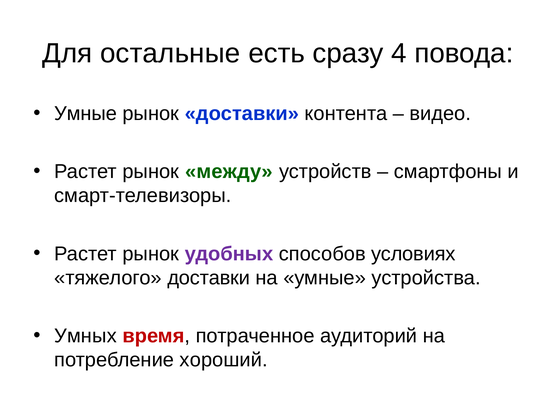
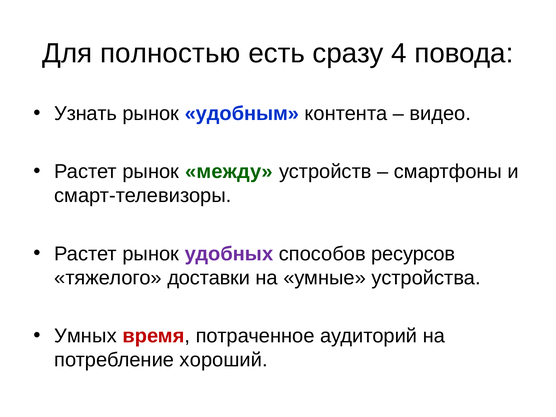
остальные: остальные -> полностью (170, 53)
Умные: Умные -> Узнать (86, 114)
рынок доставки: доставки -> удобным (242, 114)
условиях: условиях -> ресурсов (413, 254)
